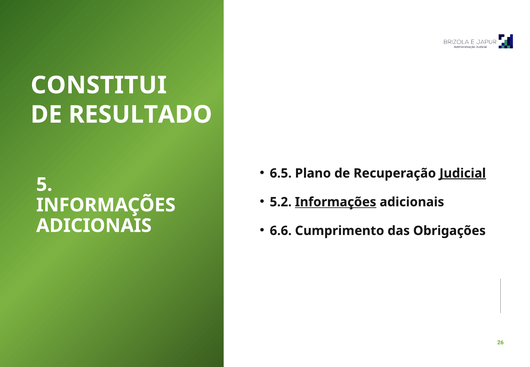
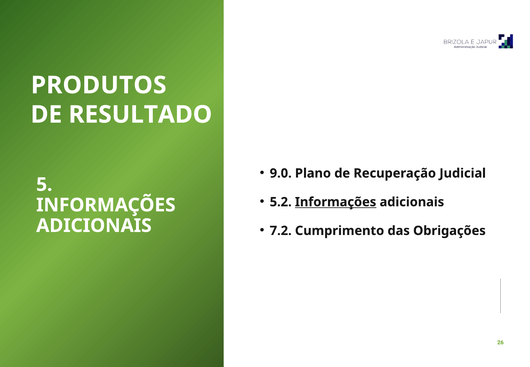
CONSTITUI: CONSTITUI -> PRODUTOS (99, 85)
6.5: 6.5 -> 9.0 (281, 173)
Judicial underline: present -> none (463, 173)
6.6: 6.6 -> 7.2 (281, 231)
